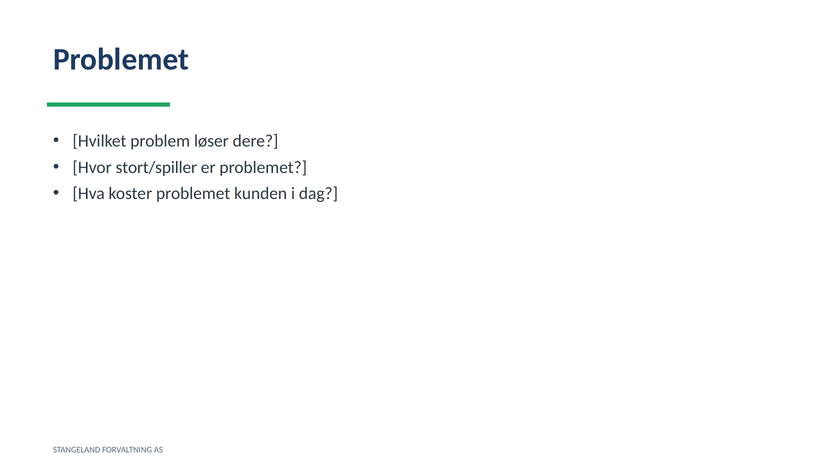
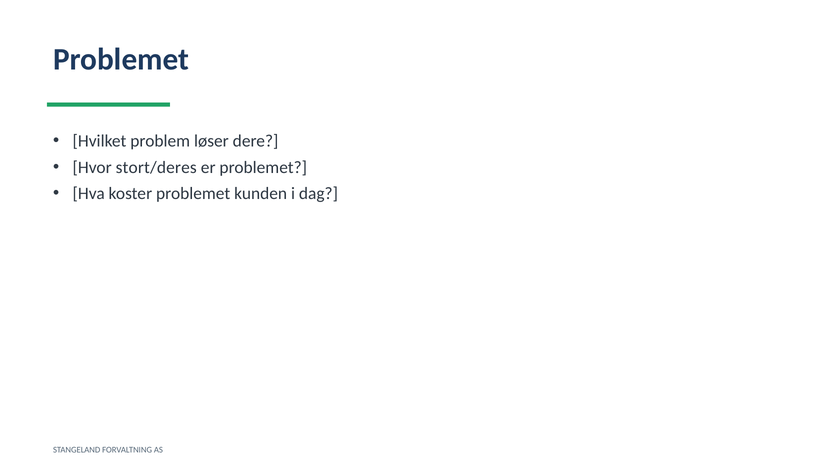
stort/spiller: stort/spiller -> stort/deres (156, 167)
